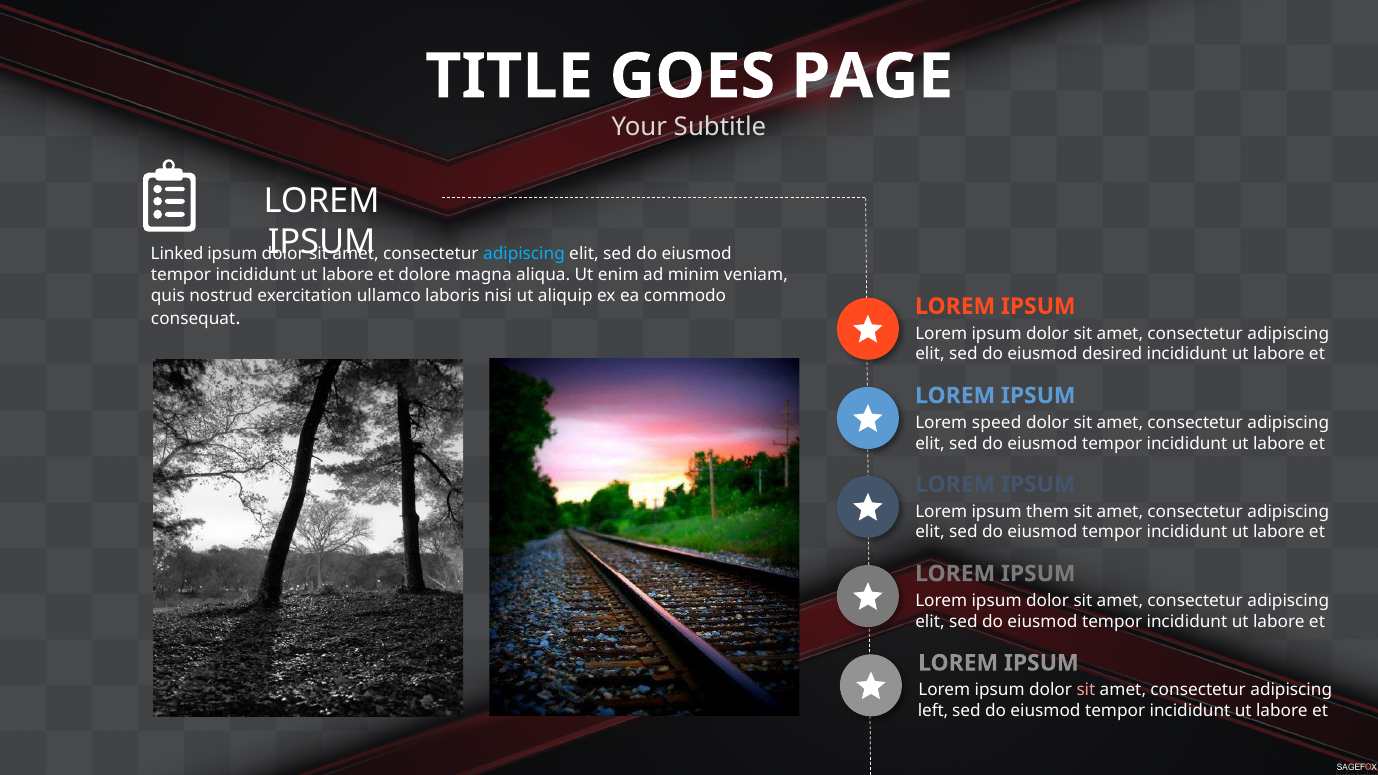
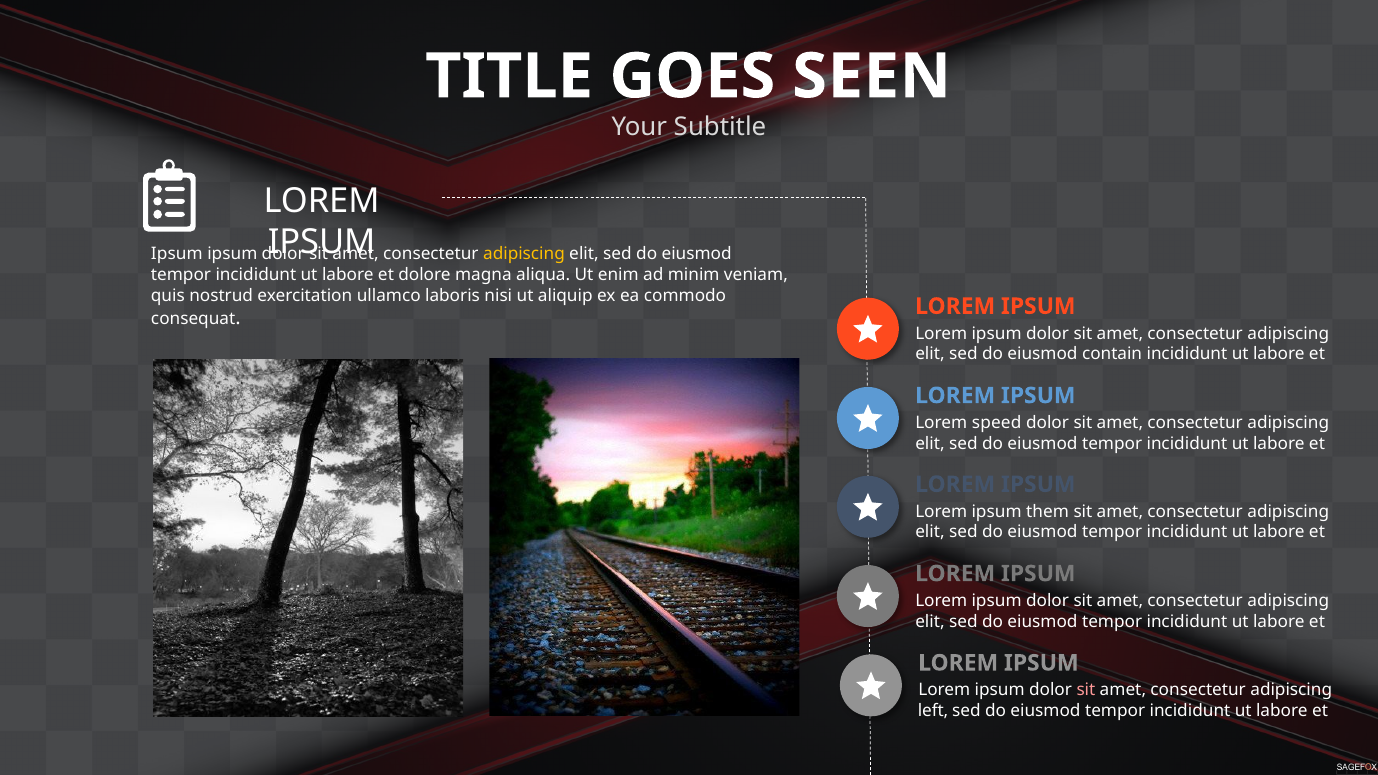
PAGE: PAGE -> SEEN (872, 77)
Linked: Linked -> Ipsum (177, 254)
adipiscing colour: light blue -> yellow (524, 254)
desired: desired -> contain (1112, 354)
